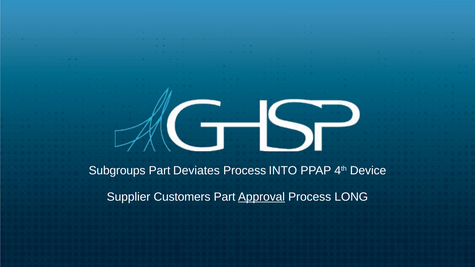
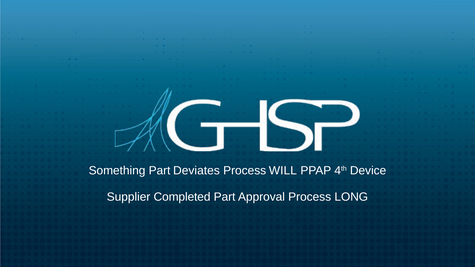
Subgroups: Subgroups -> Something (117, 171)
INTO: INTO -> WILL (283, 171)
Customers: Customers -> Completed (182, 197)
Approval underline: present -> none (262, 197)
